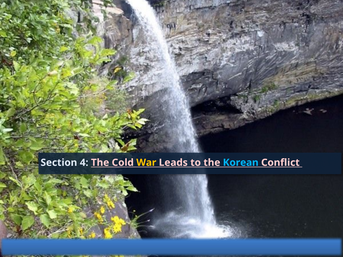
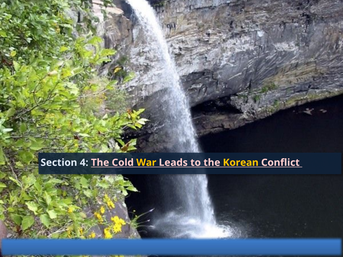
Korean colour: light blue -> yellow (241, 163)
